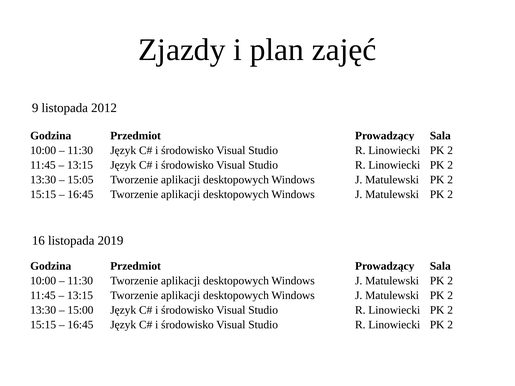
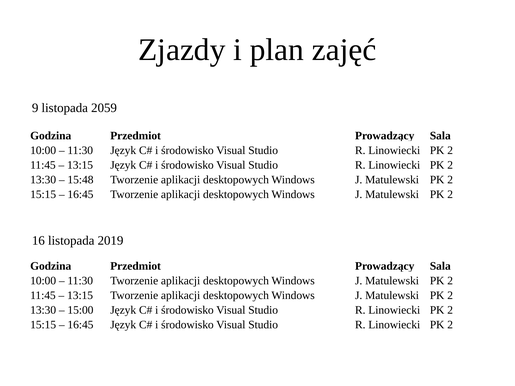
2012: 2012 -> 2059 (104, 108)
15:05: 15:05 -> 15:48 (80, 180)
